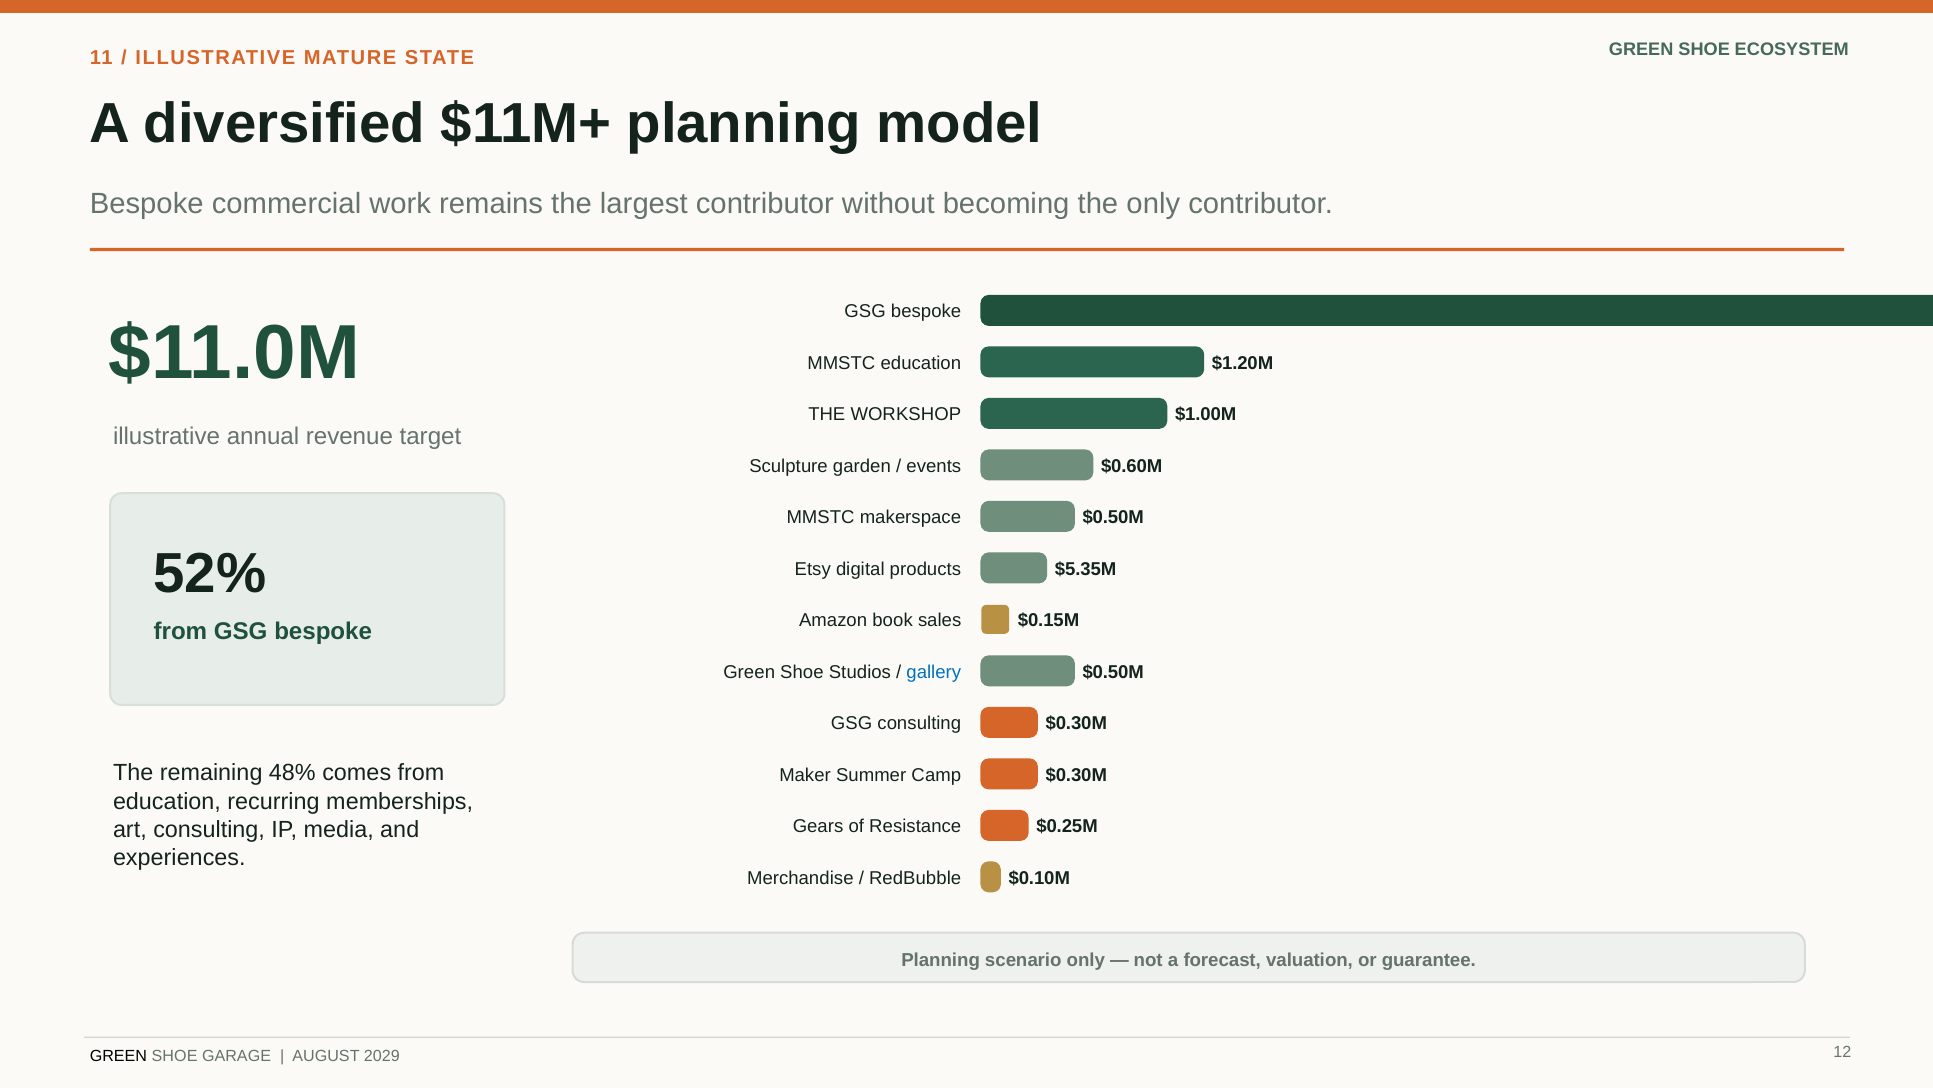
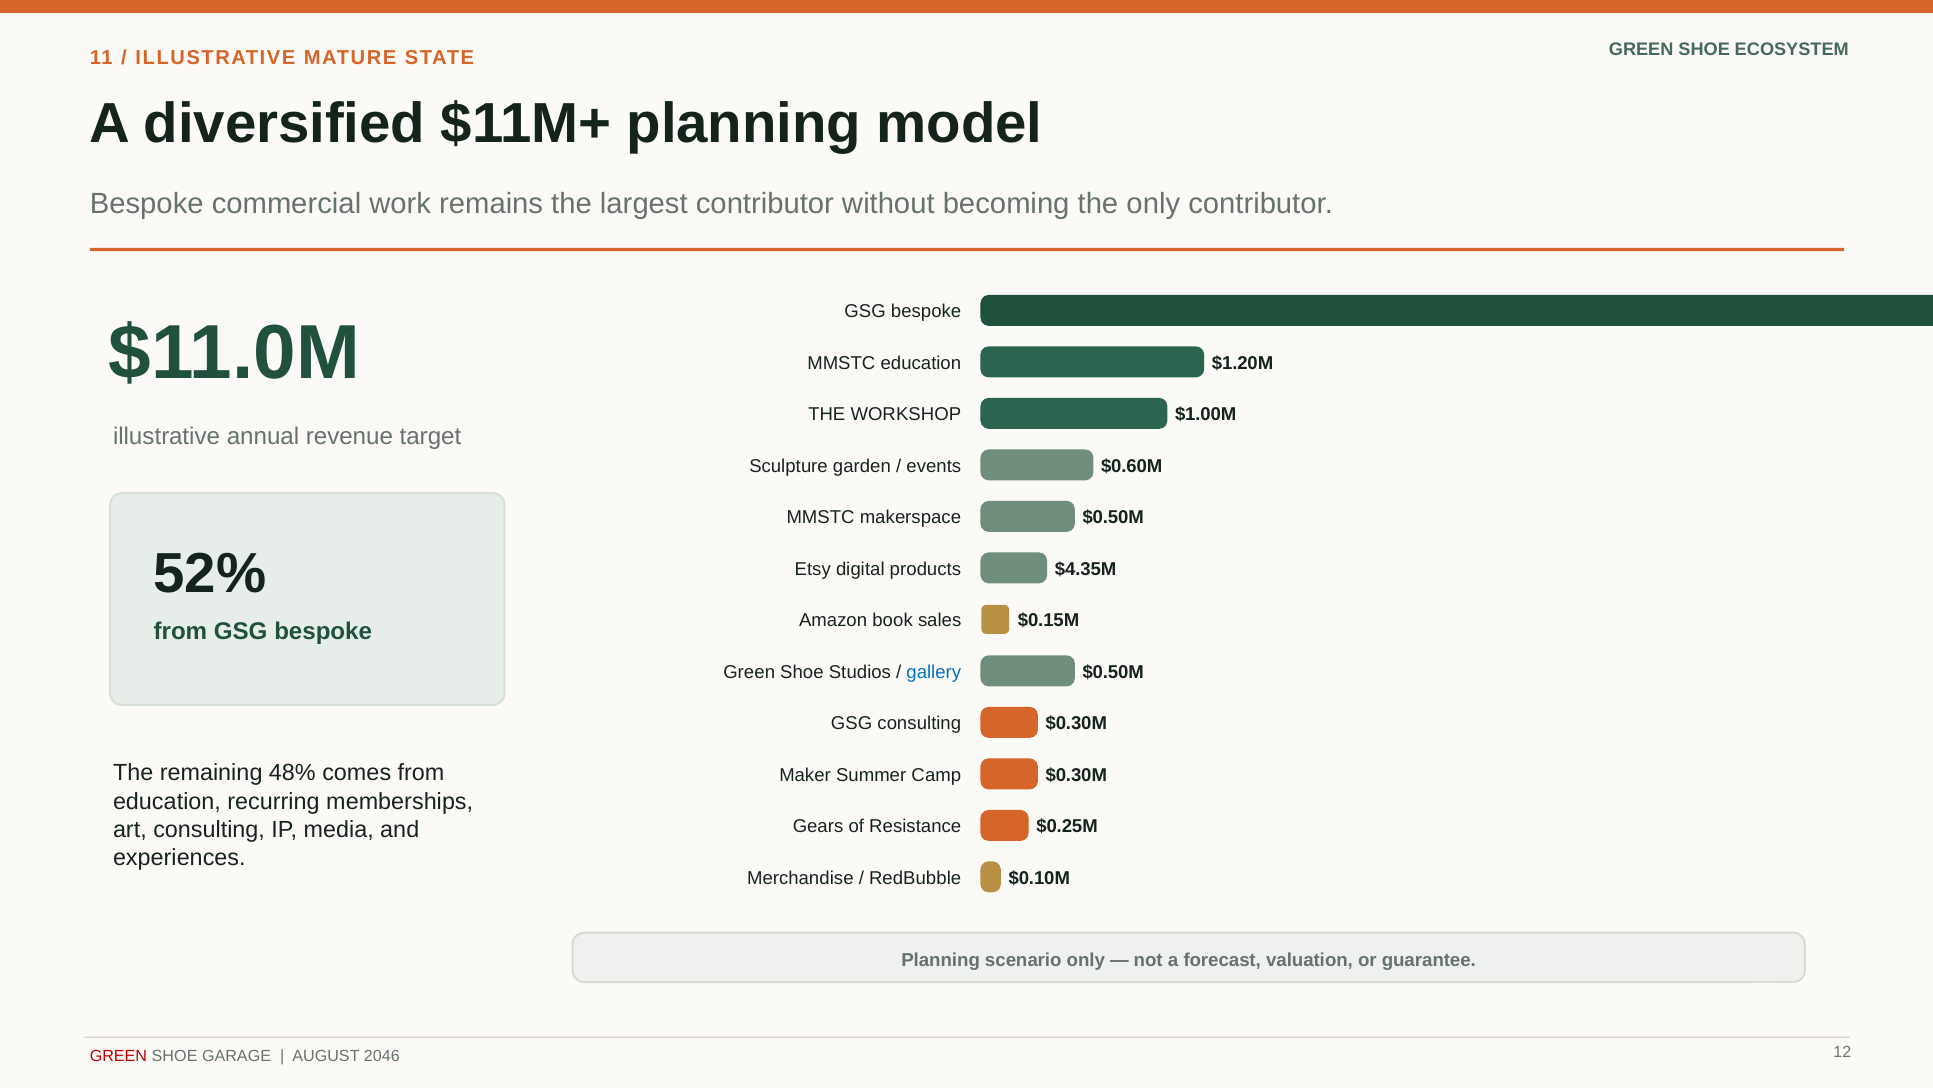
$5.35M: $5.35M -> $4.35M (1086, 569)
GREEN colour: black -> red (118, 1055)
2029: 2029 -> 2046 (382, 1055)
